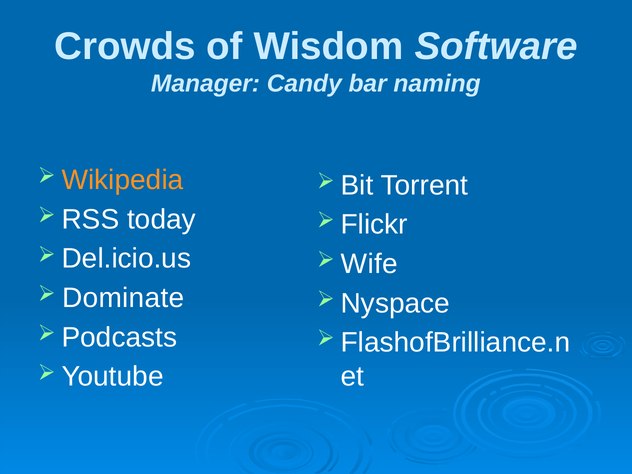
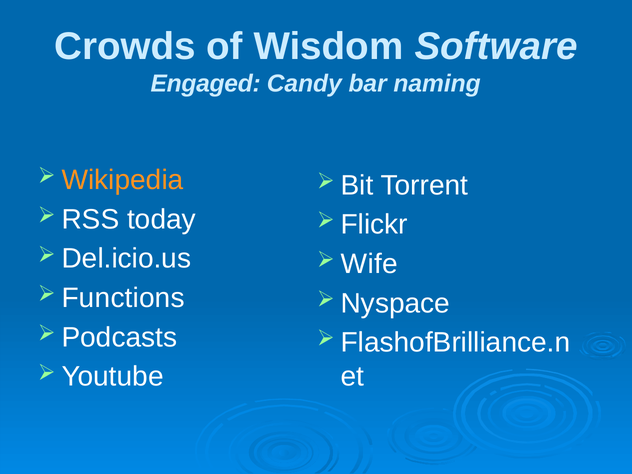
Manager: Manager -> Engaged (206, 83)
Dominate: Dominate -> Functions (123, 298)
